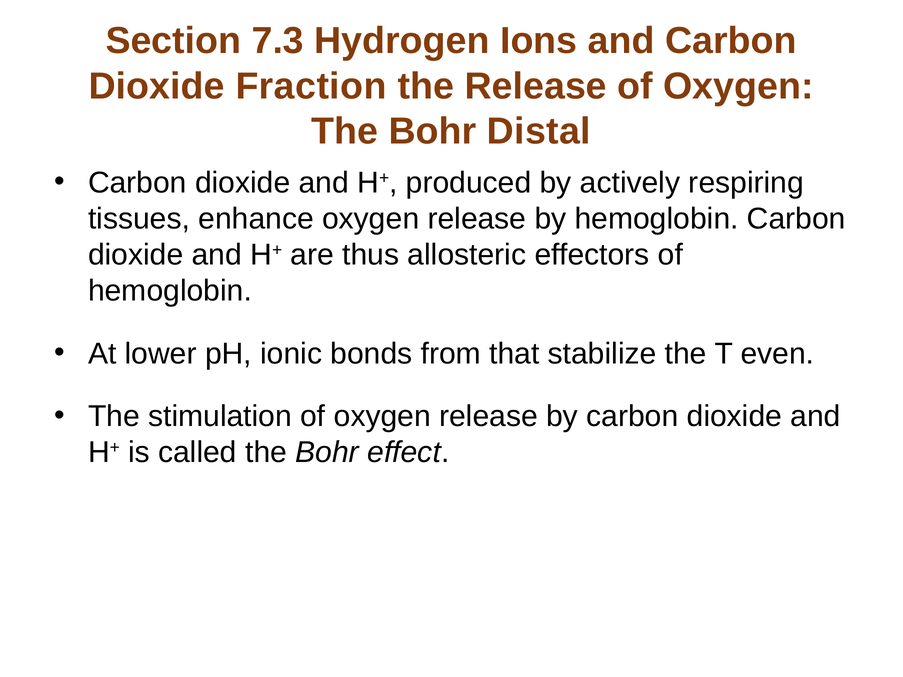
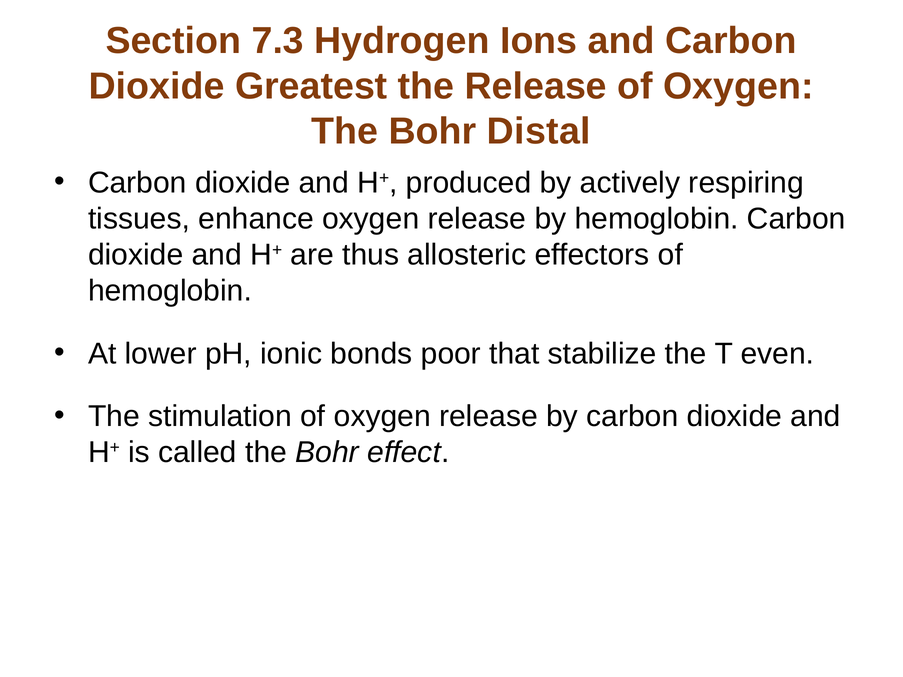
Fraction: Fraction -> Greatest (311, 86)
from: from -> poor (451, 354)
